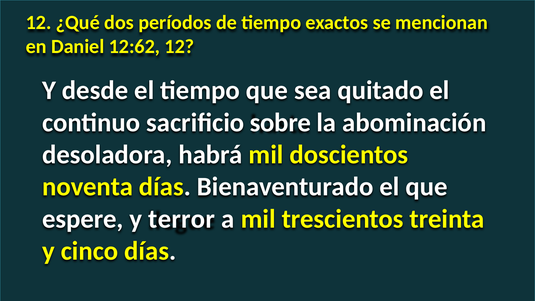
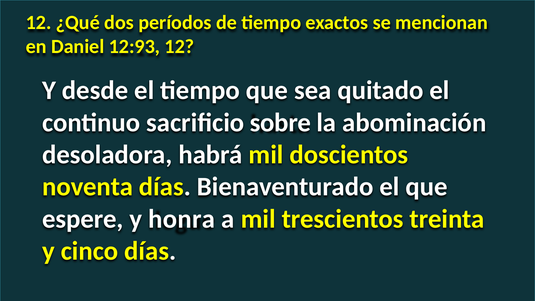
12:62: 12:62 -> 12:93 (134, 47)
terror: terror -> honra (182, 219)
